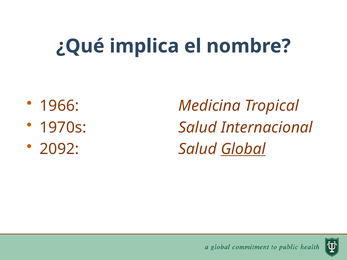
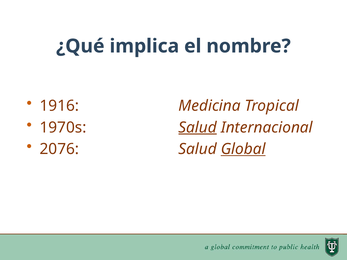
1966: 1966 -> 1916 (59, 106)
Salud underline: none -> present (198, 128)
2092: 2092 -> 2076 (59, 149)
